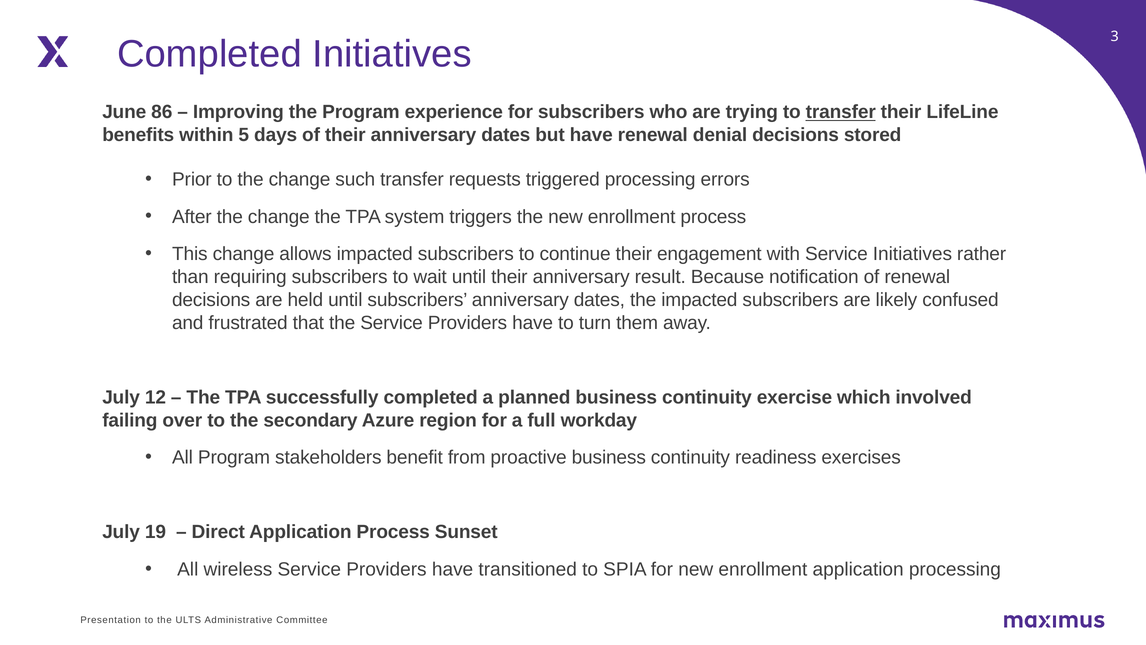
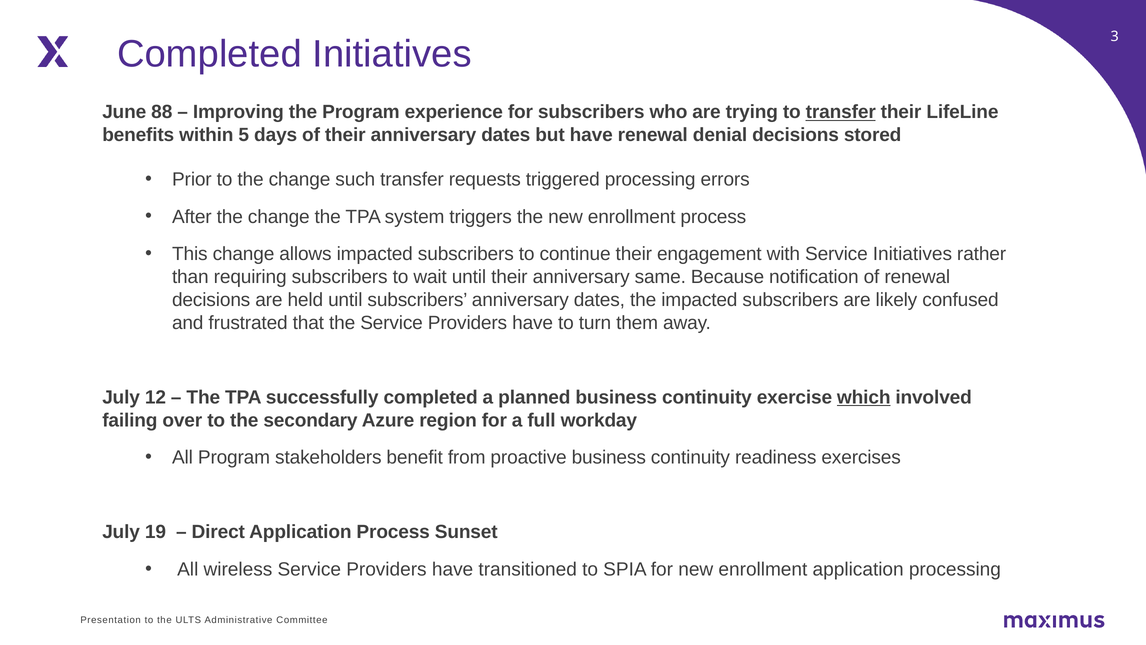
86: 86 -> 88 (162, 112)
result: result -> same (660, 277)
which underline: none -> present (864, 397)
